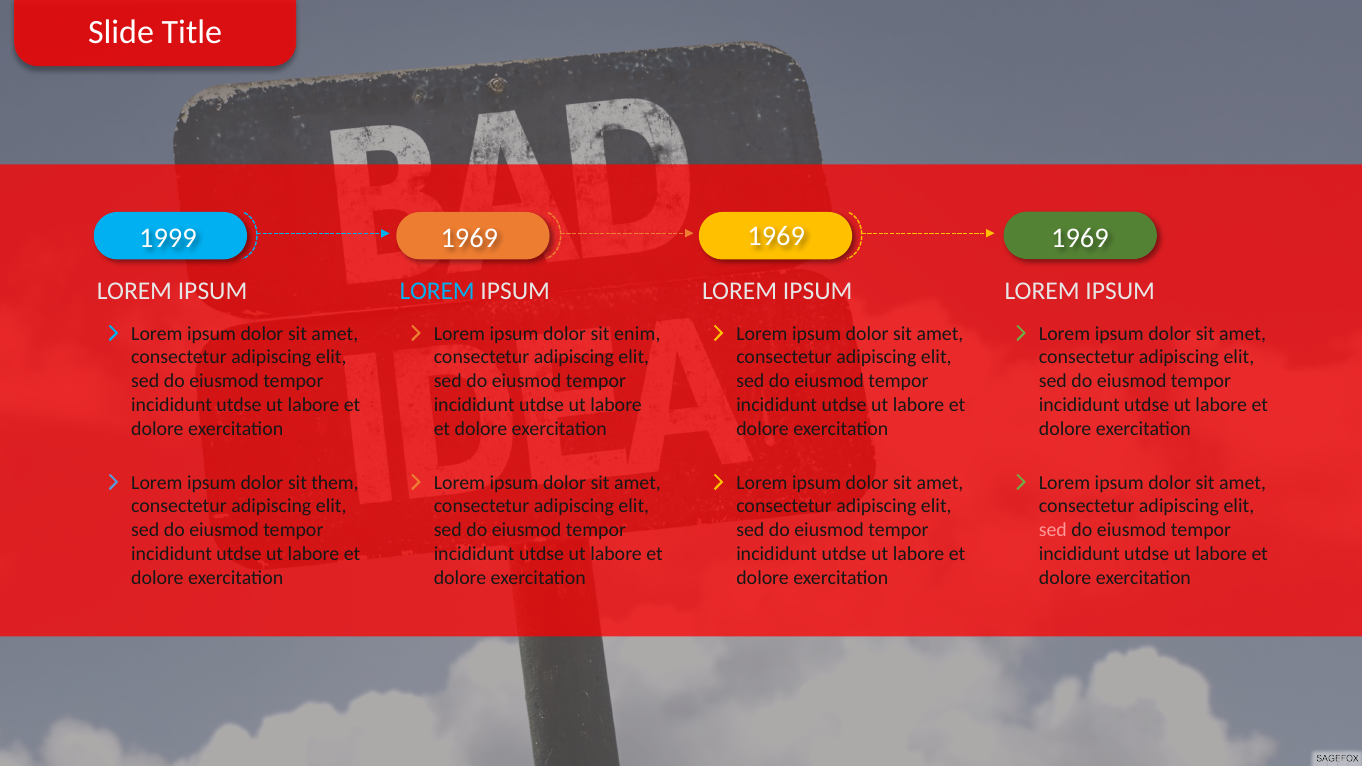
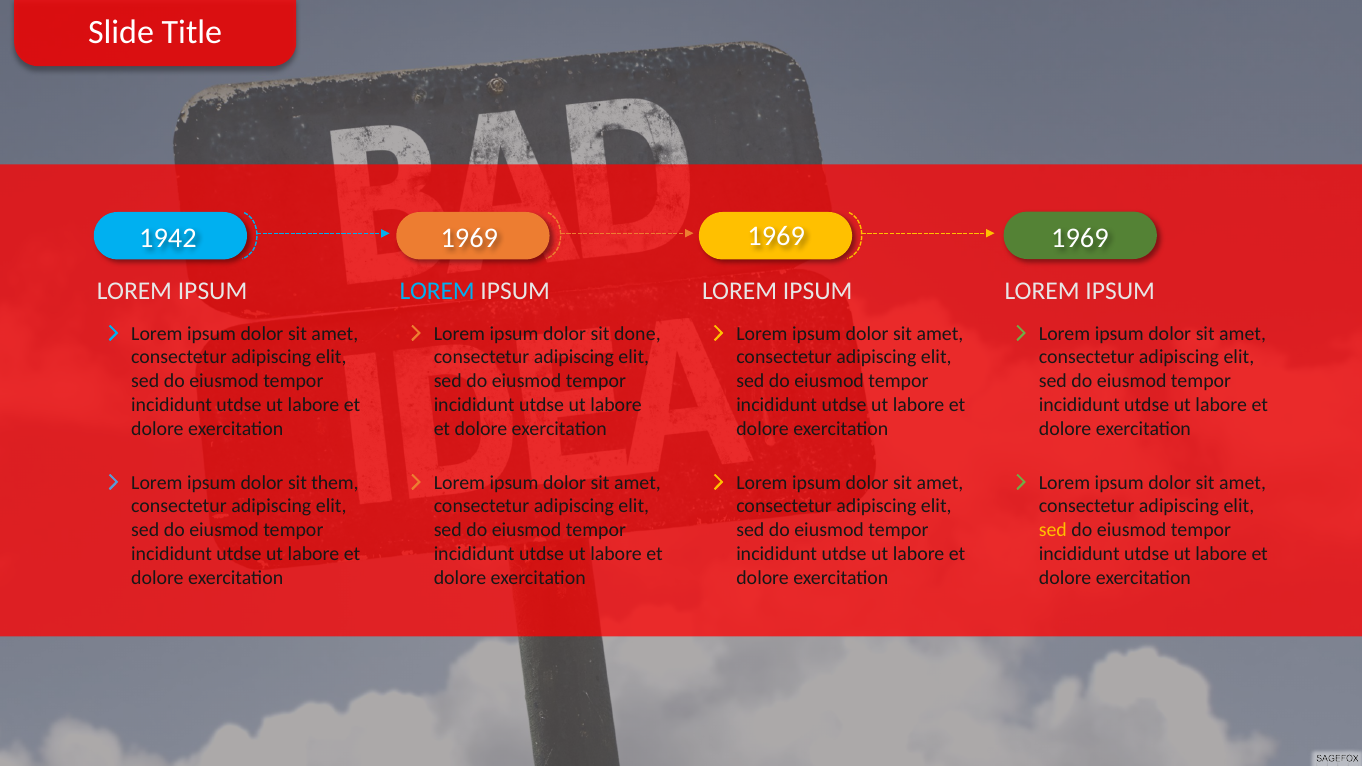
1999: 1999 -> 1942 (168, 238)
enim: enim -> done (637, 334)
sed colour: pink -> yellow (1053, 530)
